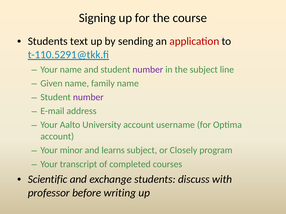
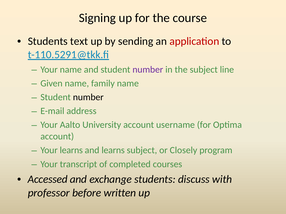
number colour: purple -> black (88, 97)
Your minor: minor -> learns (71, 151)
Scientific: Scientific -> Accessed (48, 180)
writing: writing -> written (120, 193)
